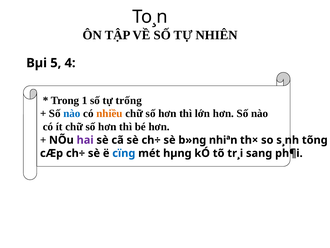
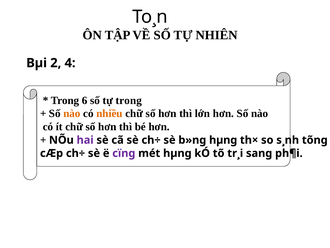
5: 5 -> 2 (56, 63)
1: 1 -> 6 (85, 100)
tự trống: trống -> trong (129, 100)
nào colour: blue -> orange (72, 113)
b»ng nhiªn: nhiªn -> hµng (223, 140)
cïng colour: blue -> purple (124, 153)
